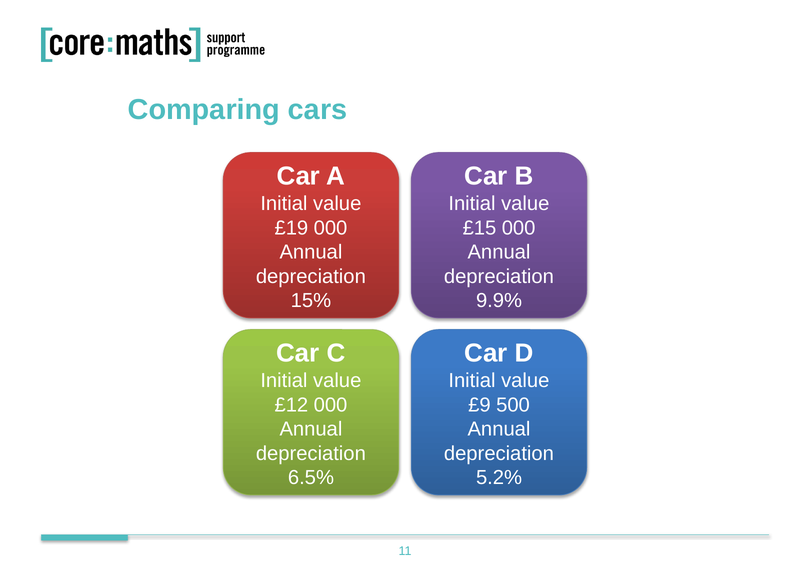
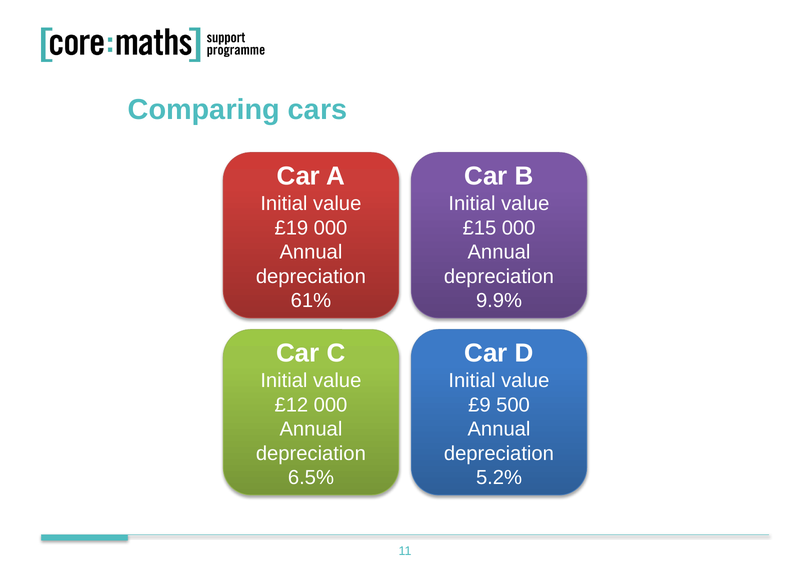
15%: 15% -> 61% (311, 301)
